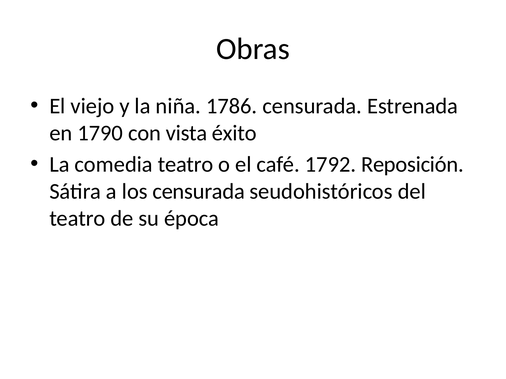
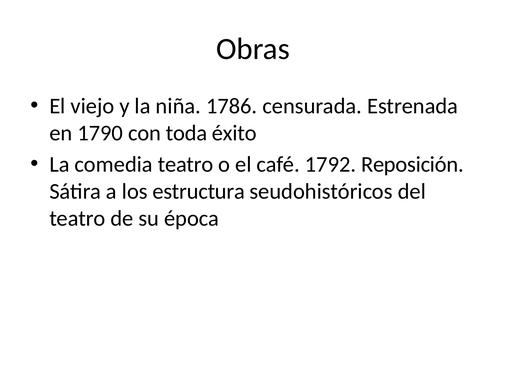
vista: vista -> toda (187, 133)
los censurada: censurada -> estructura (199, 192)
